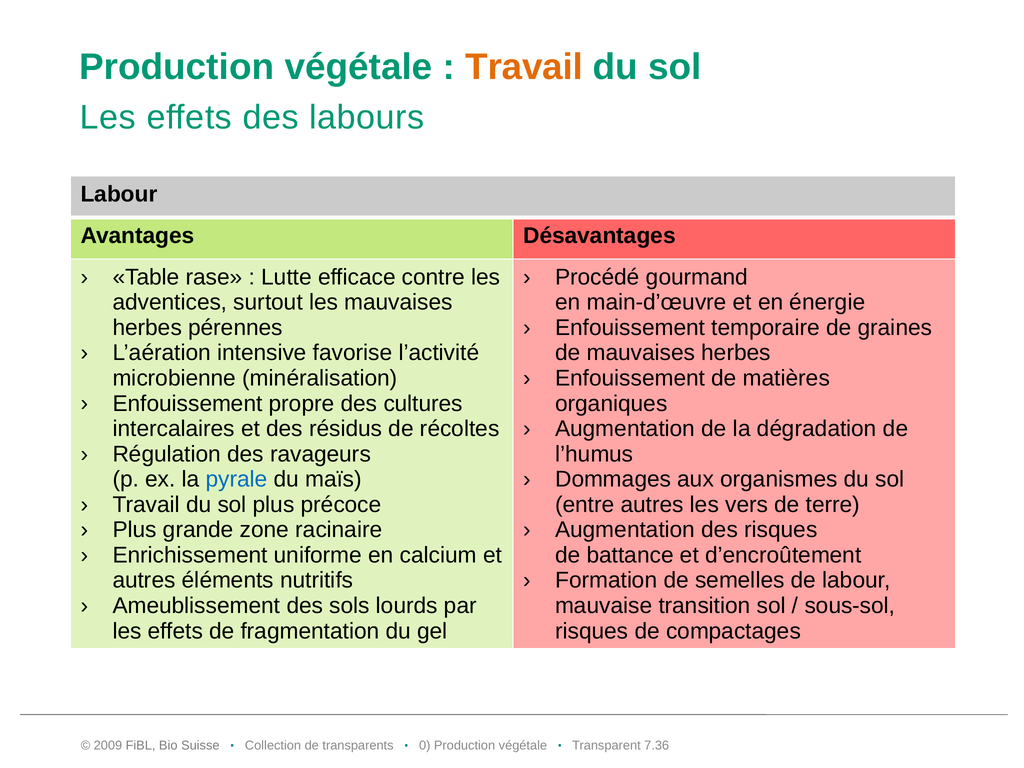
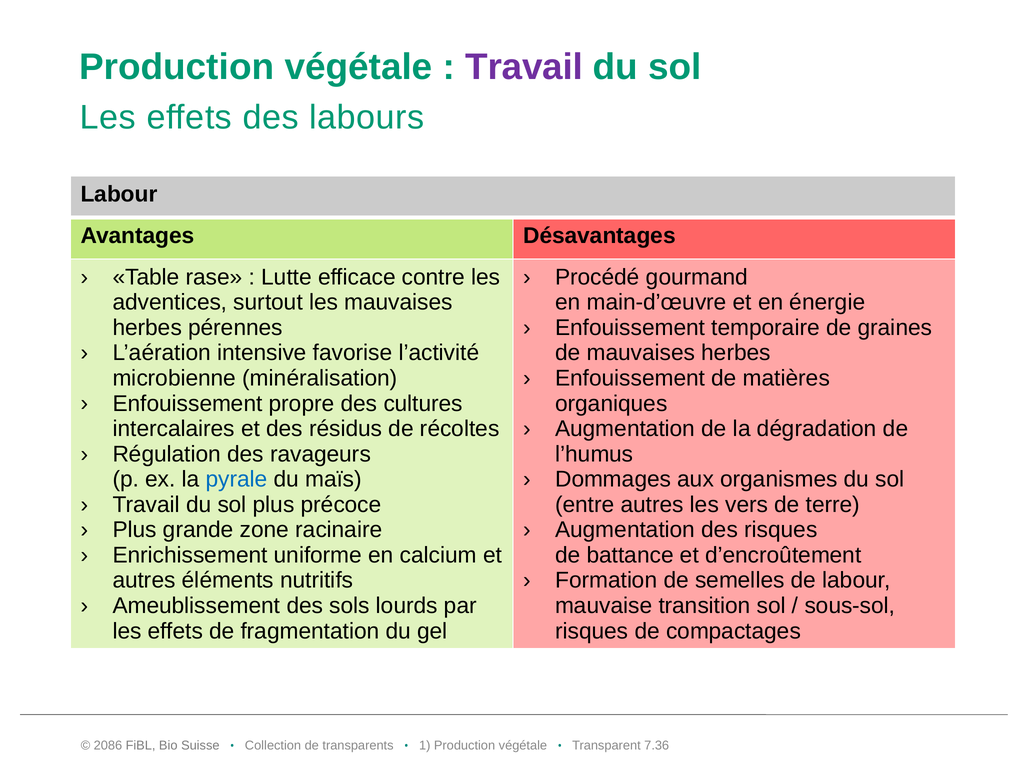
Travail colour: orange -> purple (524, 67)
2009: 2009 -> 2086 (108, 745)
0: 0 -> 1 (425, 745)
